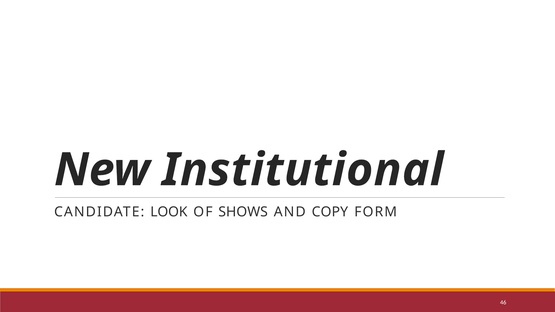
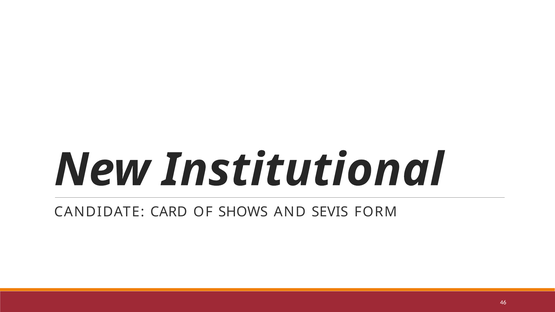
LOOK: LOOK -> CARD (169, 212)
COPY: COPY -> SEVIS (330, 212)
